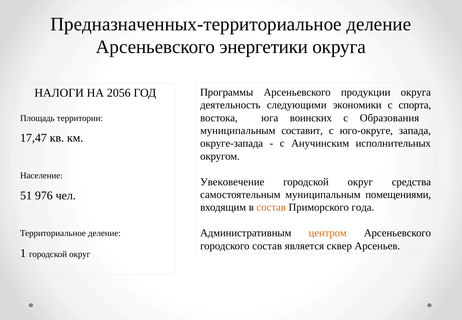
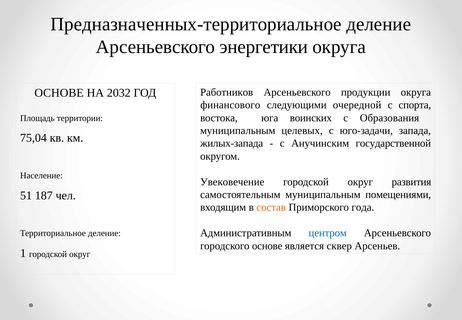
Программы: Программы -> Работников (227, 92)
НАЛОГИ: НАЛОГИ -> ОСНОВЕ (59, 93)
2056: 2056 -> 2032 (119, 93)
деятельность: деятельность -> финансового (230, 105)
экономики: экономики -> очередной (357, 105)
составит: составит -> целевых (302, 131)
юго-округе: юго-округе -> юго-задачи (366, 131)
17,47: 17,47 -> 75,04 (33, 138)
округе-запада: округе-запада -> жилых-запада (232, 143)
исполнительных: исполнительных -> государственной (393, 143)
средства: средства -> развития (411, 182)
976: 976 -> 187 (44, 195)
центром colour: orange -> blue (328, 233)
городского состав: состав -> основе (267, 246)
